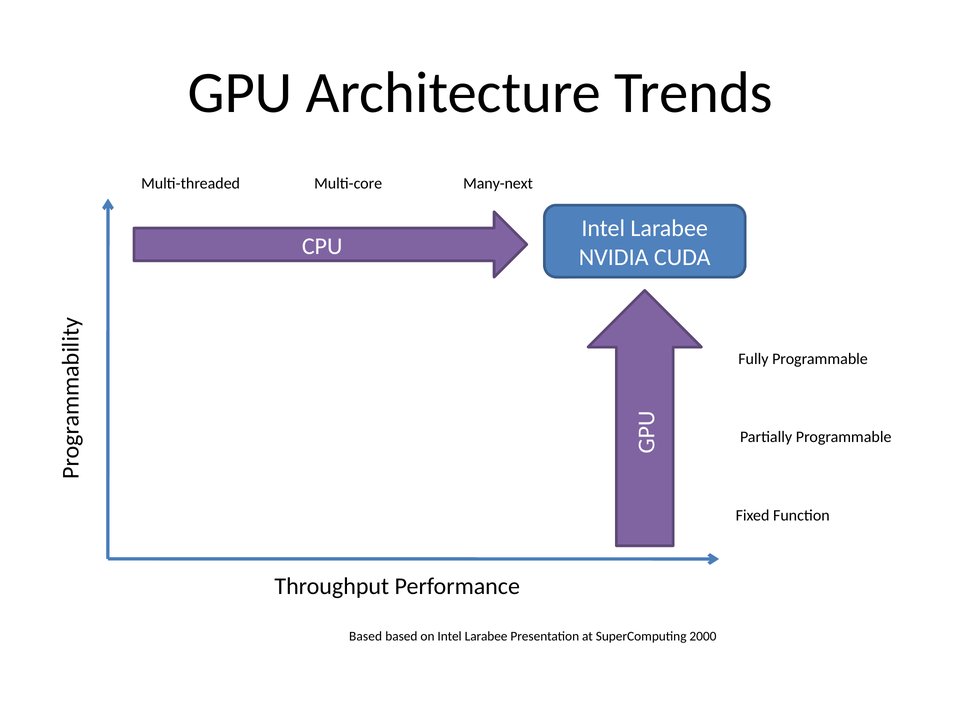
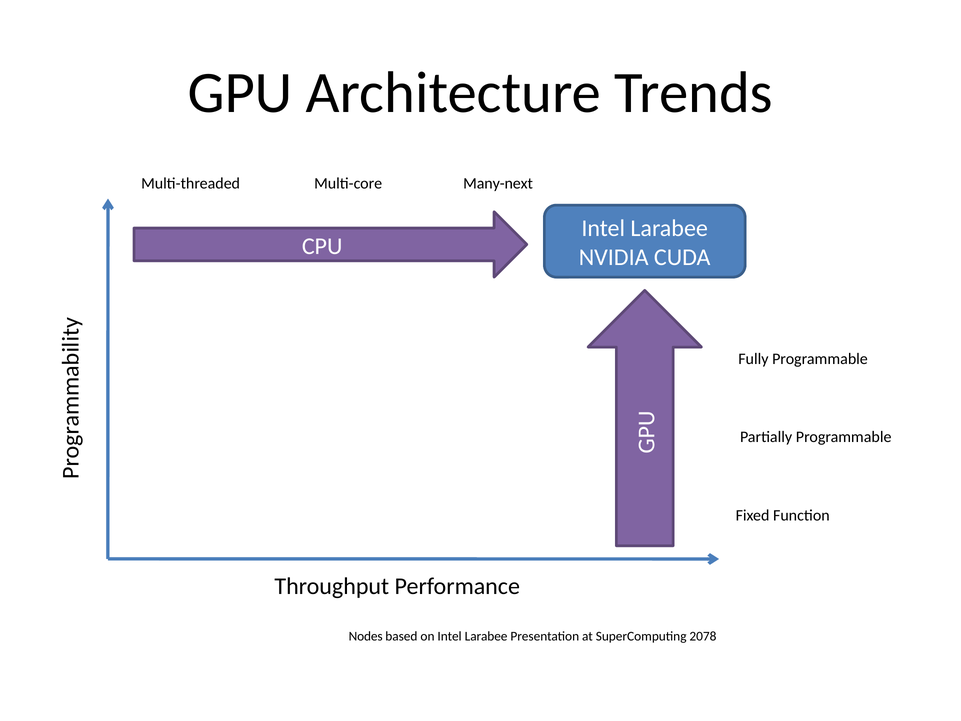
Based: Based -> Nodes (366, 636)
2000: 2000 -> 2078 (703, 636)
